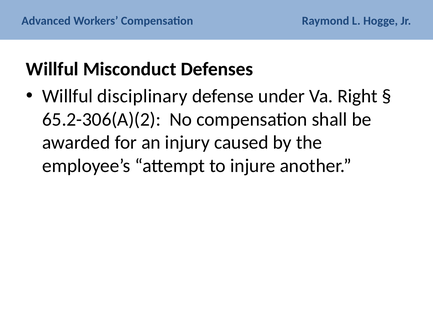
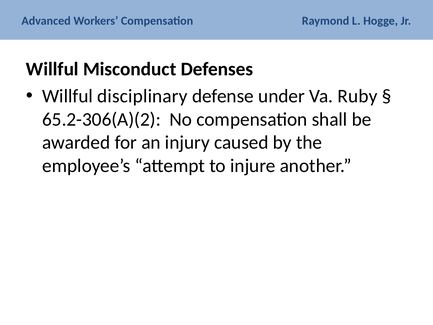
Right: Right -> Ruby (357, 96)
